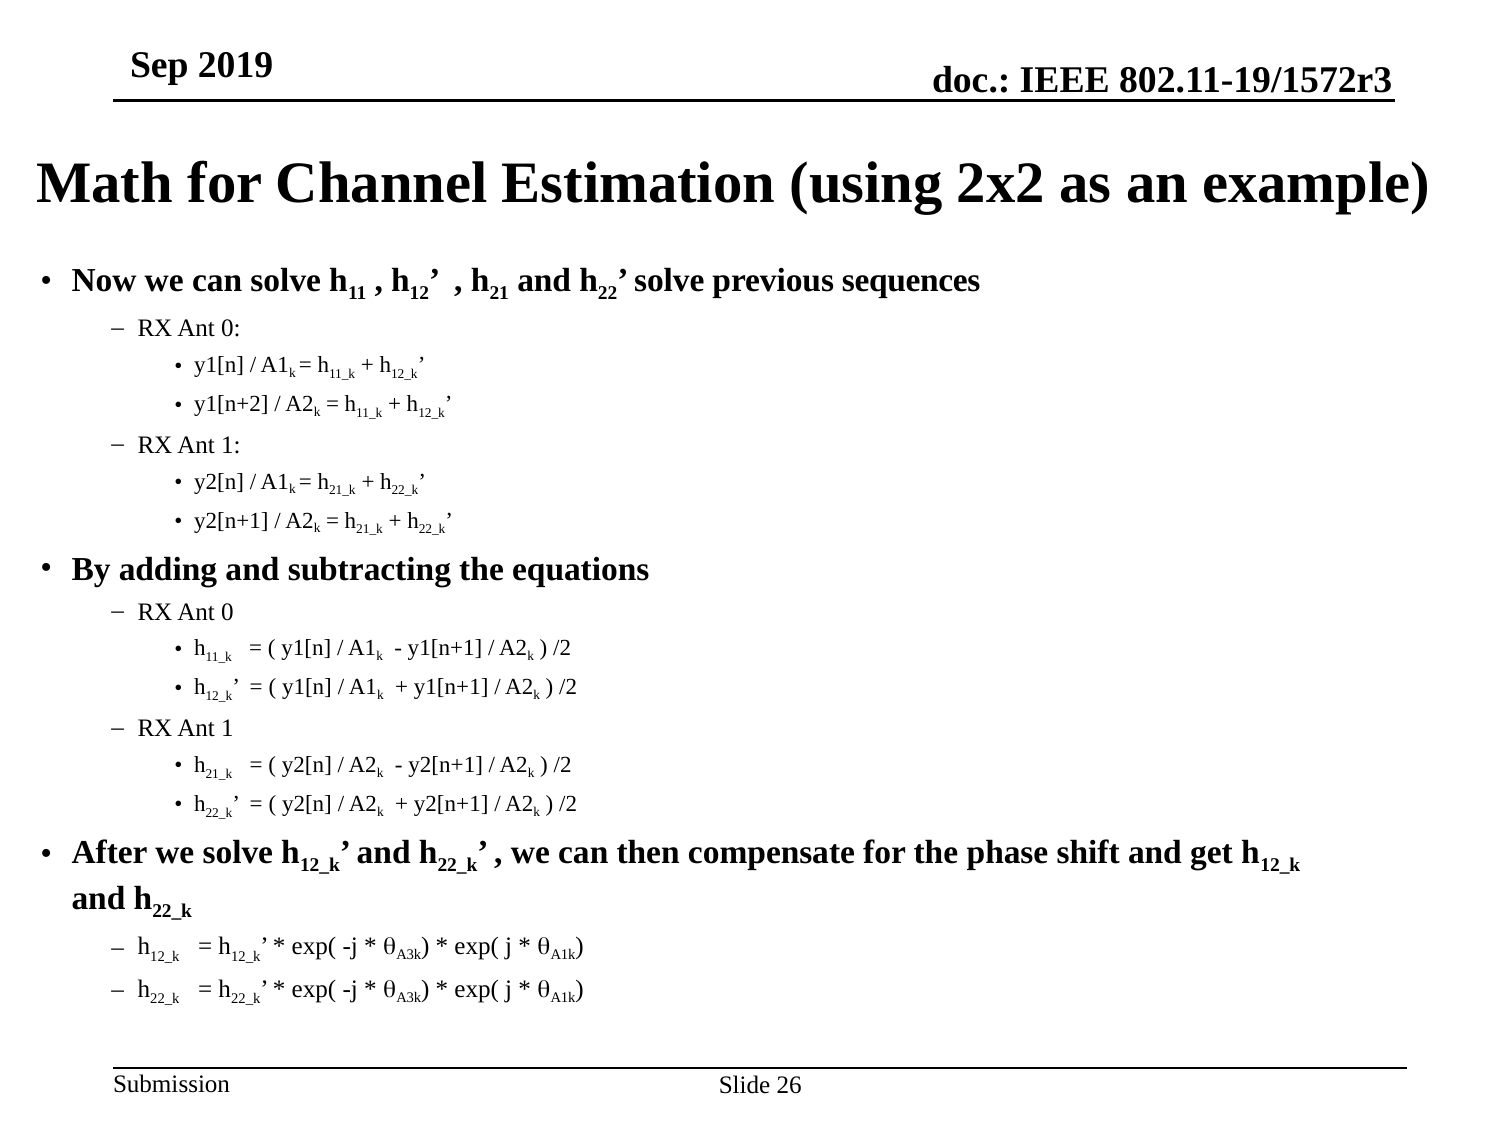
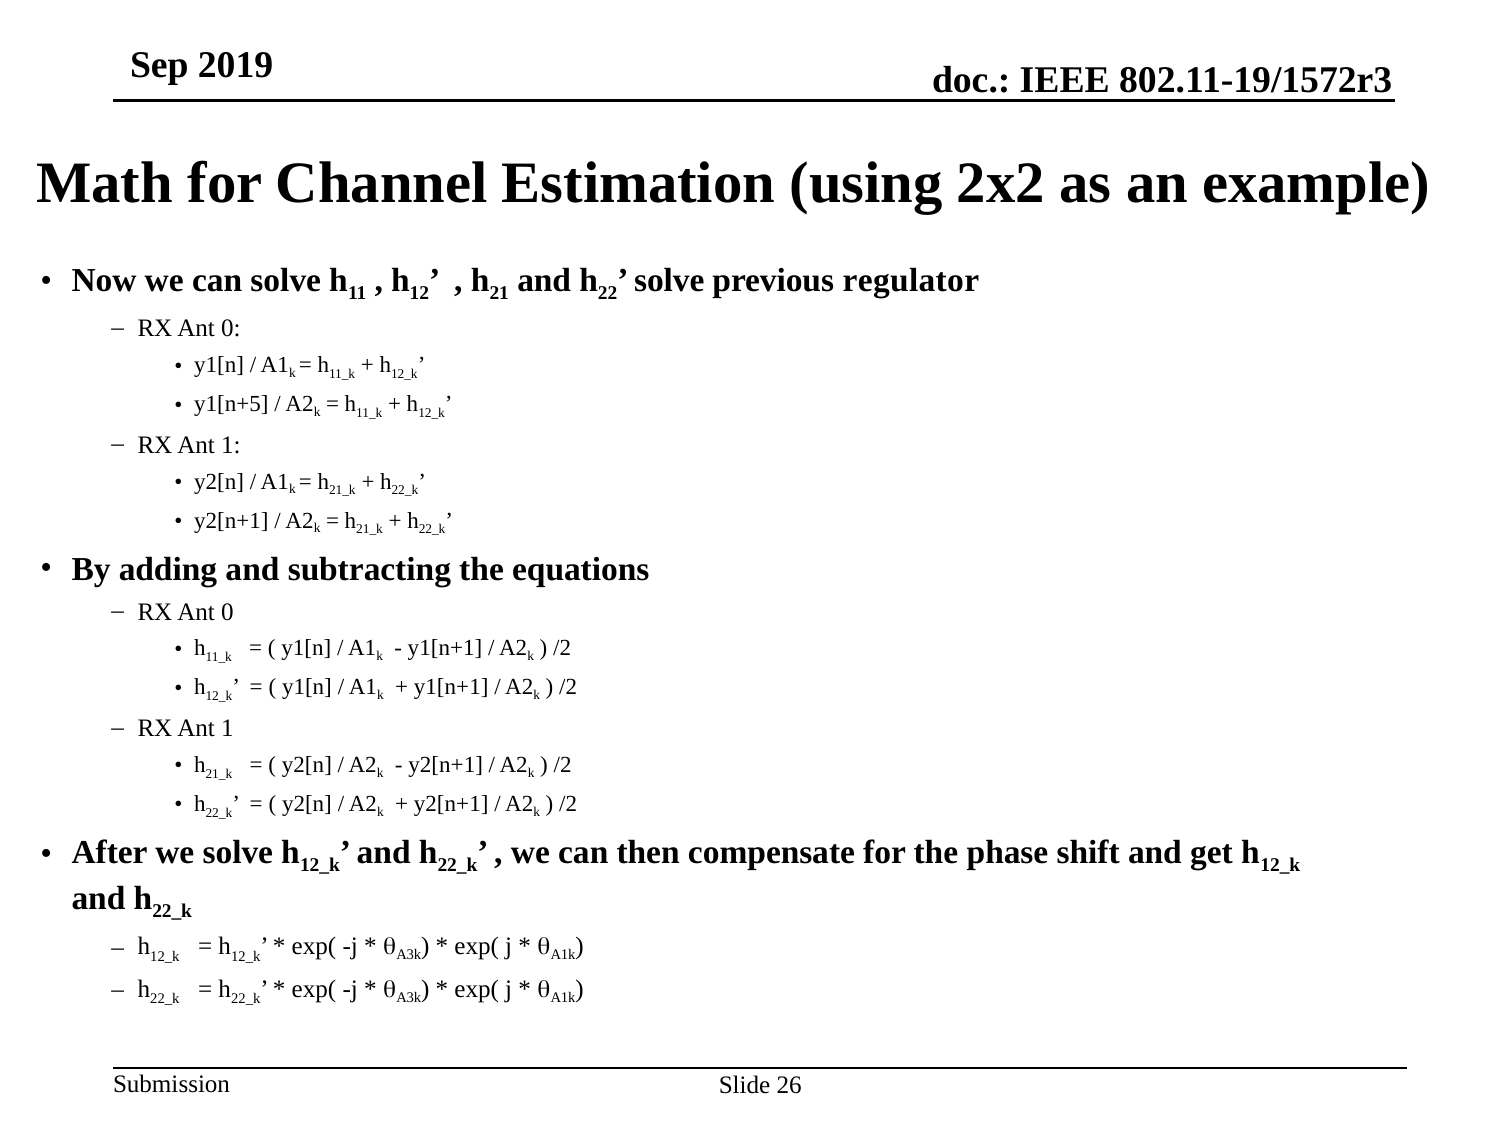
sequences: sequences -> regulator (911, 280)
y1[n+2: y1[n+2 -> y1[n+5 (231, 404)
